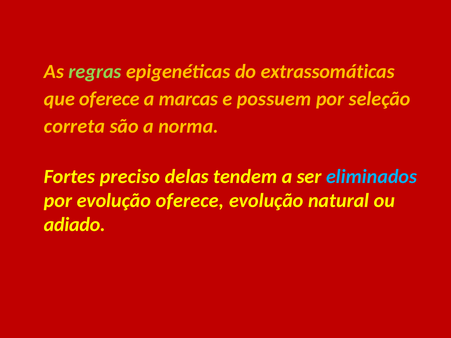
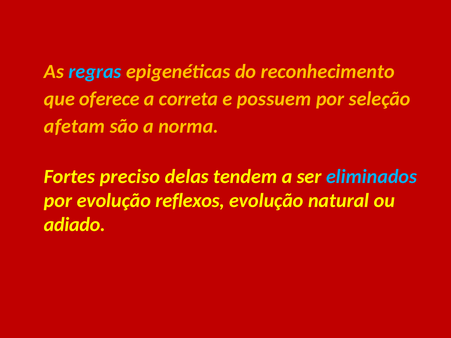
regras colour: light green -> light blue (95, 72)
extrassomáticas: extrassomáticas -> reconhecimento (328, 72)
marcas: marcas -> correta (188, 99)
correta: correta -> afetam (75, 126)
evolução oferece: oferece -> reflexos (190, 201)
